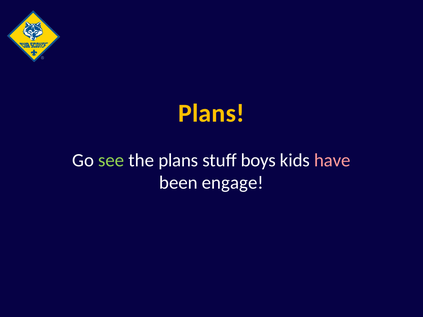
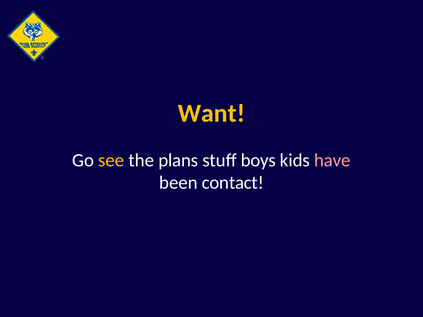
Plans: Plans -> Want (211, 113)
see colour: light green -> yellow (111, 160)
engage: engage -> contact (233, 183)
